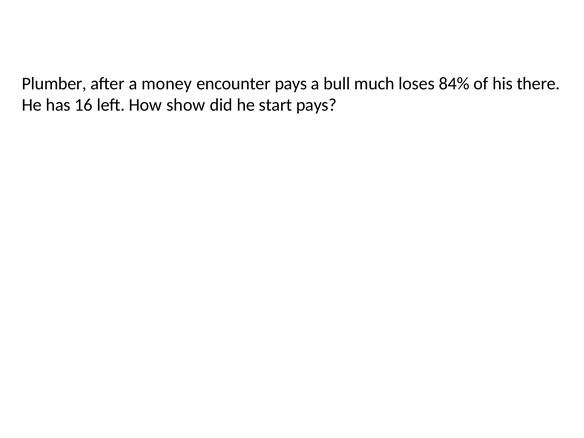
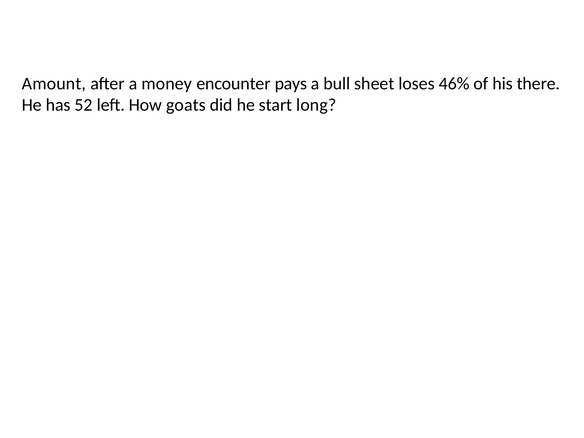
Plumber: Plumber -> Amount (54, 84)
much: much -> sheet (374, 84)
84%: 84% -> 46% (454, 84)
16: 16 -> 52 (84, 105)
show: show -> goats (186, 105)
start pays: pays -> long (316, 105)
